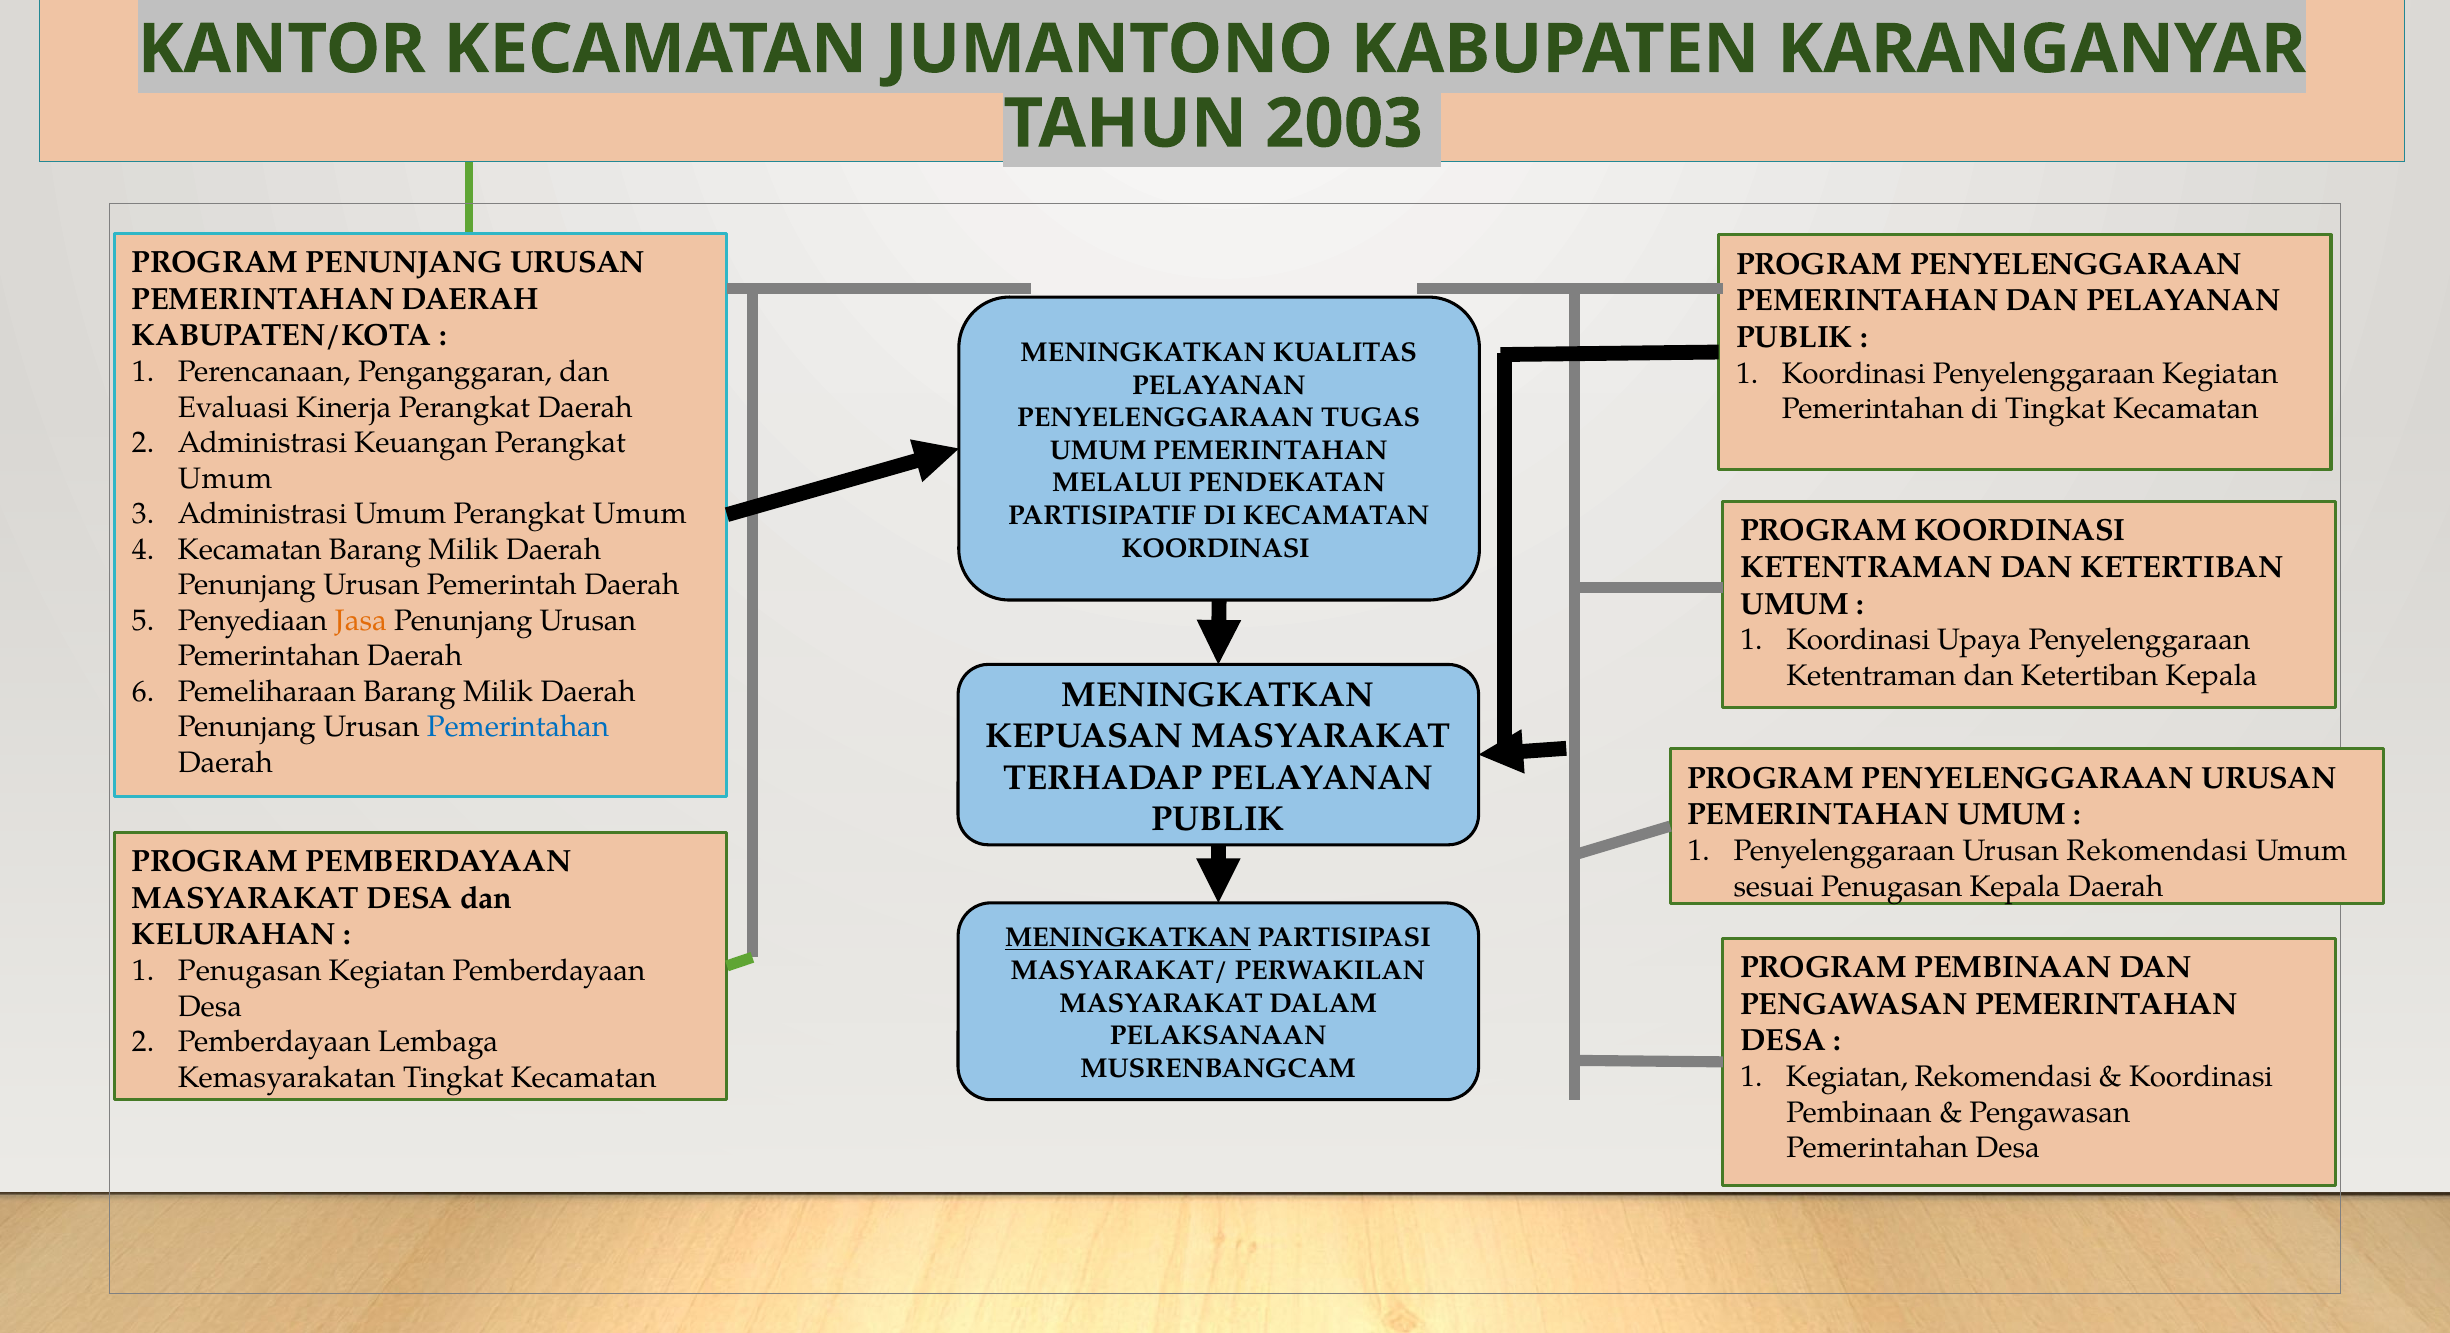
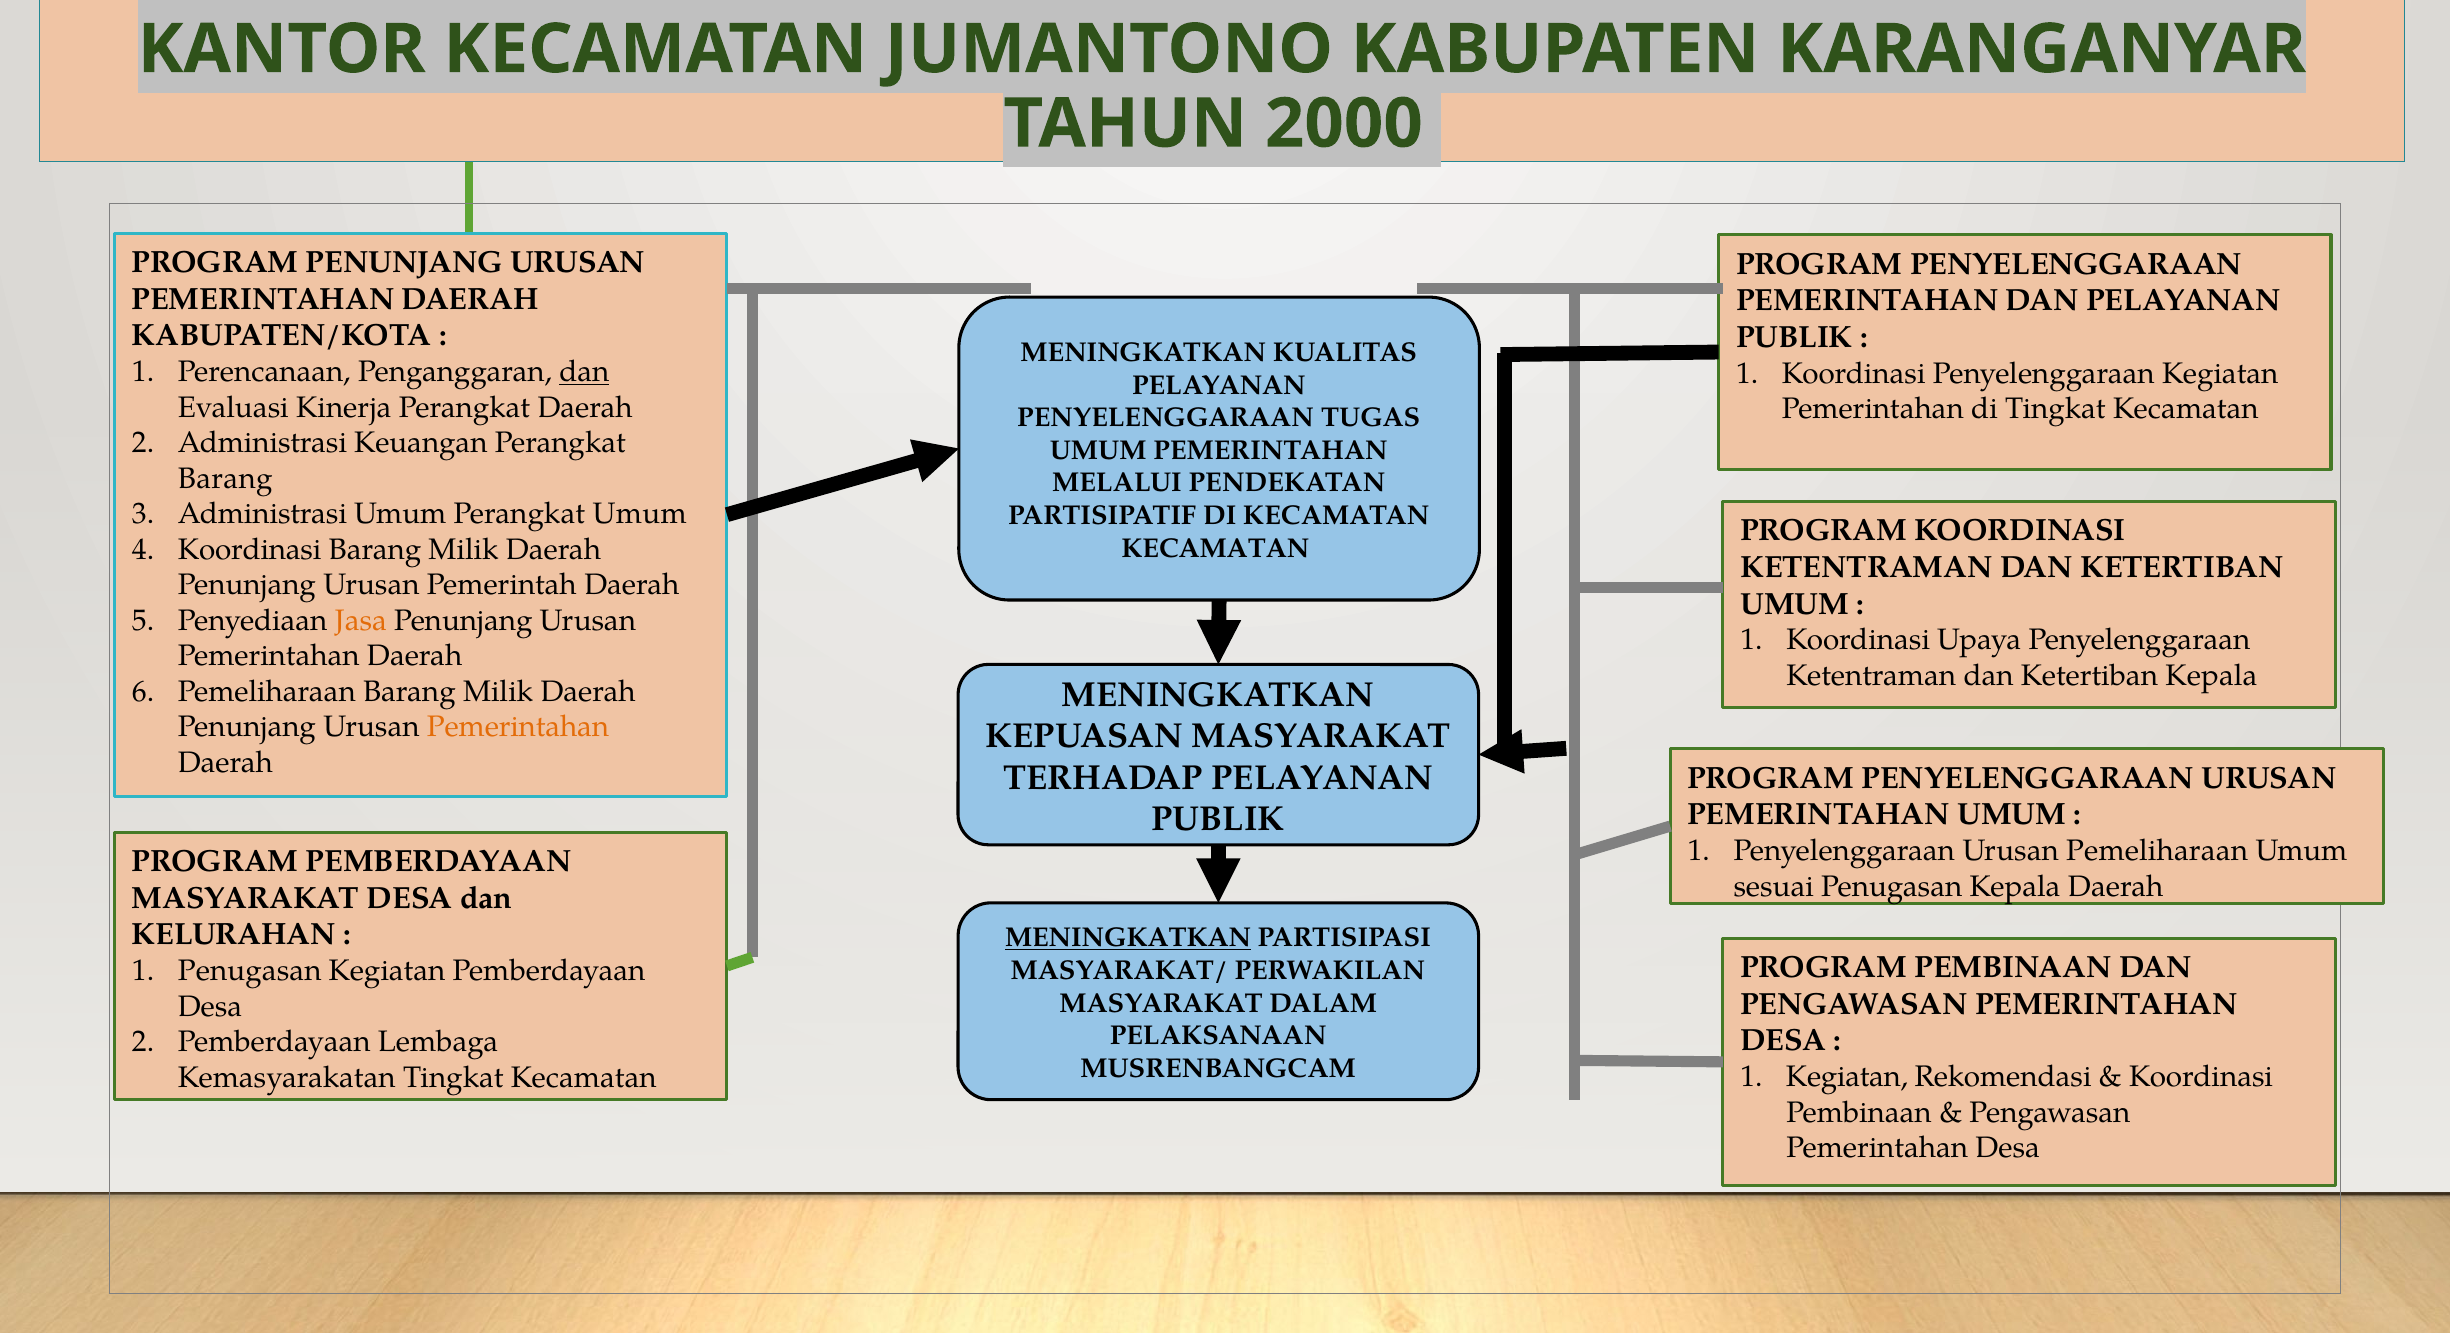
2003: 2003 -> 2000 (1344, 124)
dan underline: none -> present (584, 372)
Umum: Umum -> Barang (225, 479)
KOORDINASI: KOORDINASI -> KECAMATAN (1215, 548)
Kecamatan: Kecamatan -> Koordinasi (250, 550)
Pemerintahan colour: blue -> orange (518, 727)
Urusan Rekomendasi: Rekomendasi -> Pemeliharaan (2157, 851)
